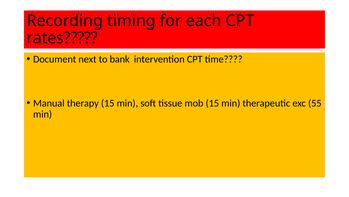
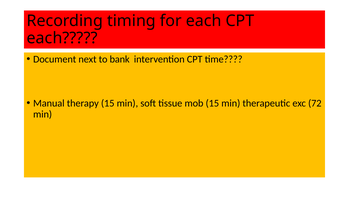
rates: rates -> each (62, 38)
55: 55 -> 72 (315, 103)
